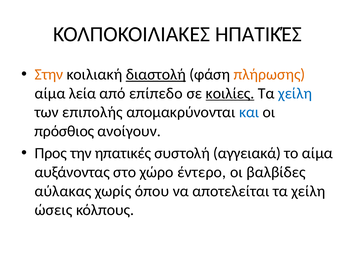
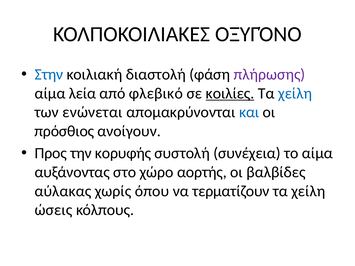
ΚΟΛΠΟΚΟΙΛΙΑΚΕΣ ΗΠΑΤΙΚΈΣ: ΗΠΑΤΙΚΈΣ -> ΟΞΥΓΌΝΟ (258, 34)
Στην colour: orange -> blue (49, 74)
διαστολή underline: present -> none (156, 74)
πλήρωσης colour: orange -> purple (269, 74)
επίπεδο: επίπεδο -> φλεβικό (156, 93)
επιπολής: επιπολής -> ενώνεται (92, 112)
την ηπατικές: ηπατικές -> κορυφής (123, 153)
αγγειακά: αγγειακά -> συνέχεια (247, 153)
έντερο: έντερο -> αορτής (202, 172)
αποτελείται: αποτελείται -> τερματίζουν (231, 191)
